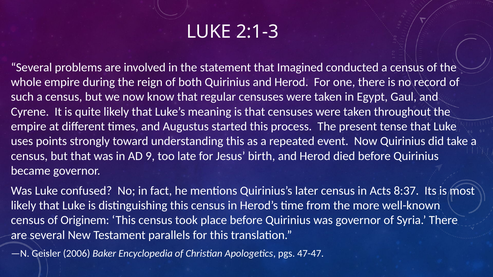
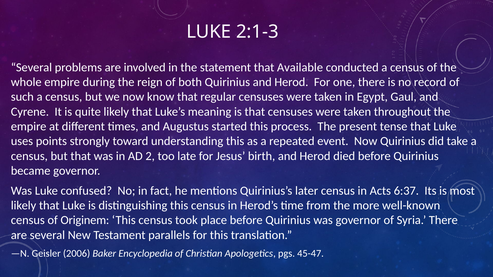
Imagined: Imagined -> Available (300, 67)
9: 9 -> 2 (150, 156)
8:37: 8:37 -> 6:37 (406, 191)
47-47: 47-47 -> 45-47 (311, 254)
